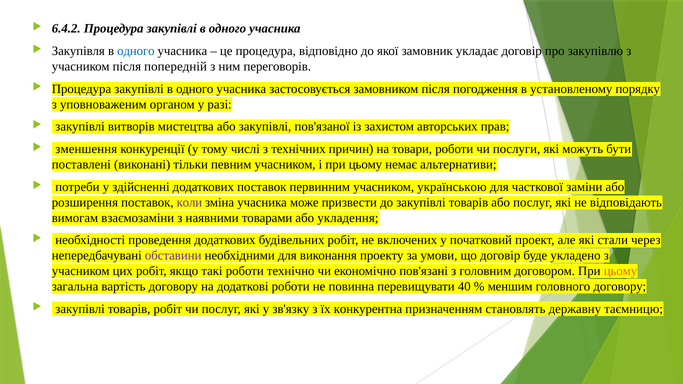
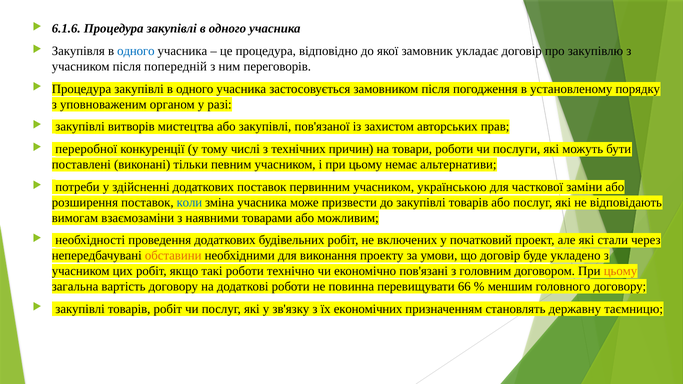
6.4.2: 6.4.2 -> 6.1.6 (66, 29)
зменшення: зменшення -> переробної (86, 149)
коли colour: purple -> blue (189, 203)
укладення: укладення -> можливим (348, 218)
обставини colour: purple -> orange (173, 256)
40: 40 -> 66 (464, 286)
конкурентна: конкурентна -> економічних (368, 309)
